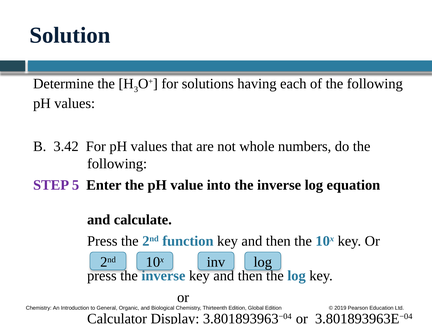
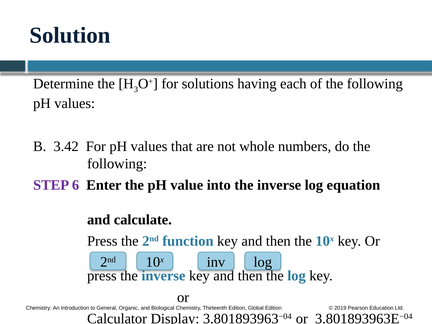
5: 5 -> 6 (76, 185)
